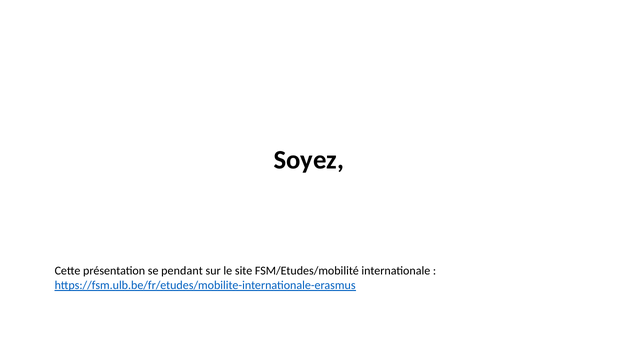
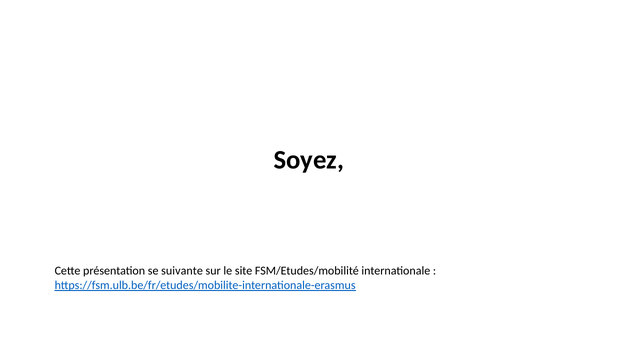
pendant: pendant -> suivante (182, 271)
